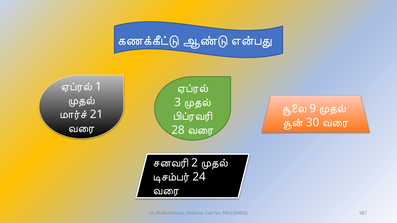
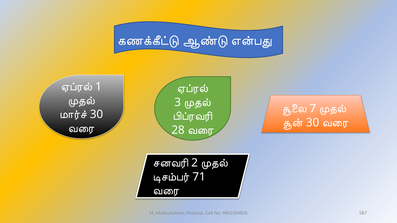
9: 9 -> 7 (313, 109)
21: 21 -> 30 (96, 115)
24: 24 -> 71 (199, 177)
